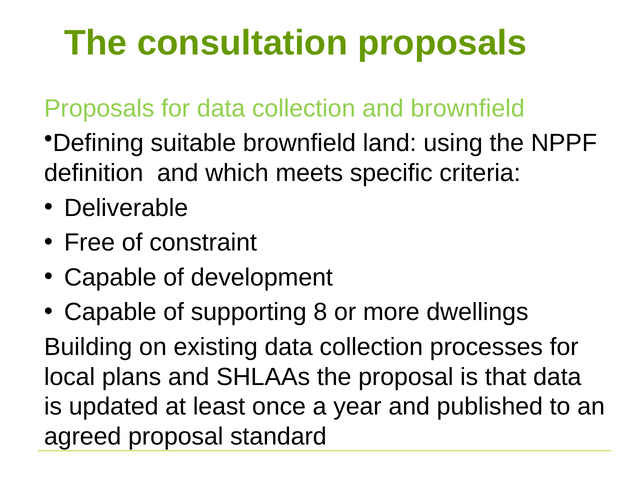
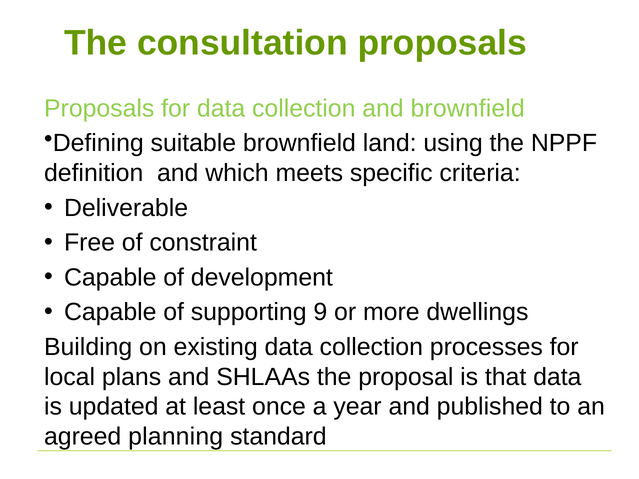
8: 8 -> 9 (320, 312)
agreed proposal: proposal -> planning (176, 437)
